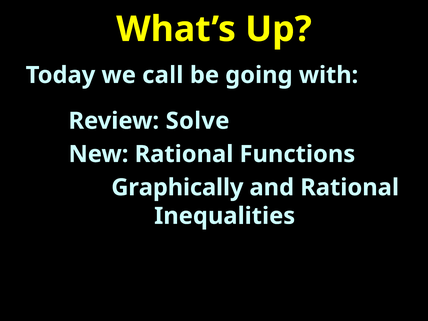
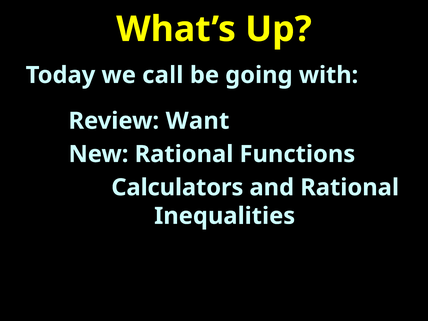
Solve: Solve -> Want (198, 121)
Graphically: Graphically -> Calculators (177, 187)
